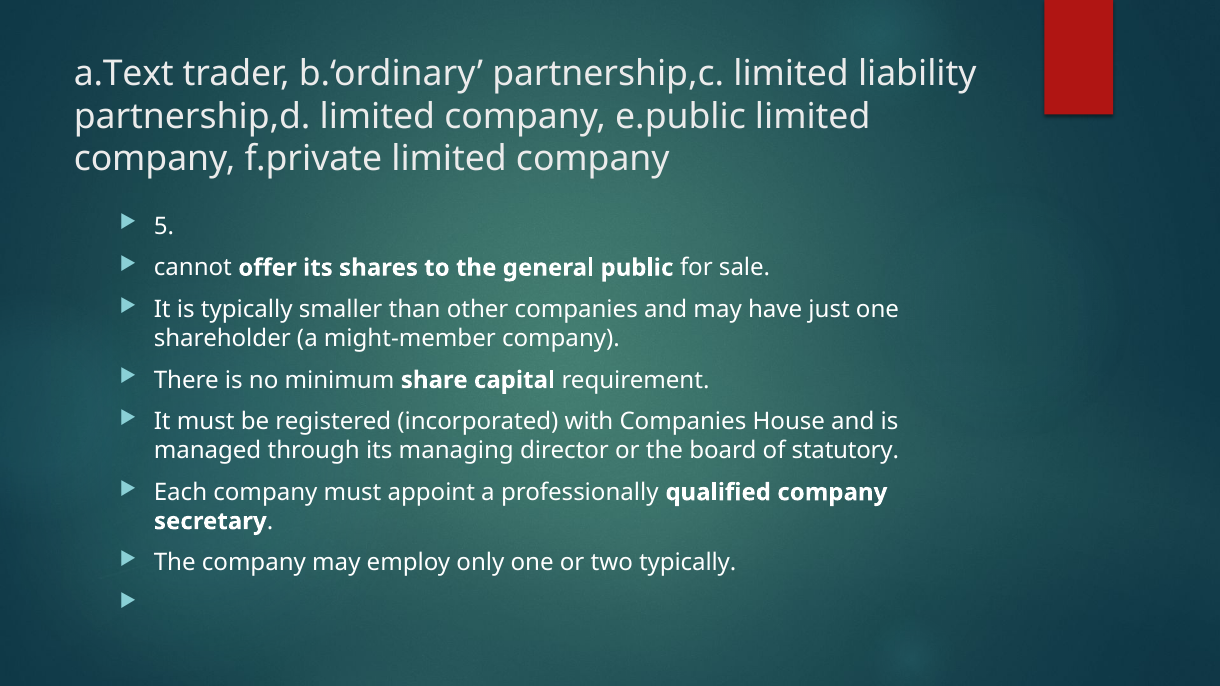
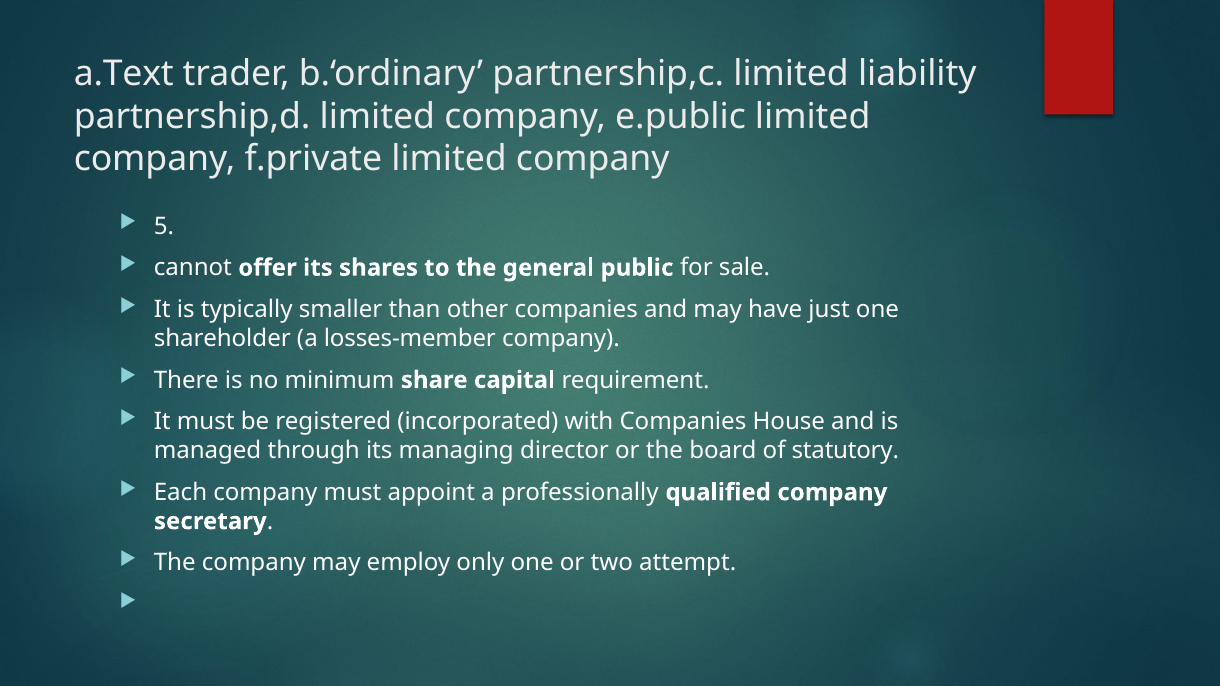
might-member: might-member -> losses-member (410, 339)
two typically: typically -> attempt (688, 563)
